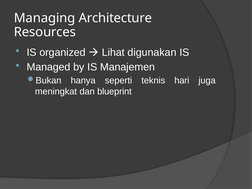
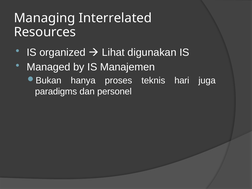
Architecture: Architecture -> Interrelated (115, 18)
seperti: seperti -> proses (118, 81)
meningkat: meningkat -> paradigms (56, 91)
blueprint: blueprint -> personel (114, 91)
